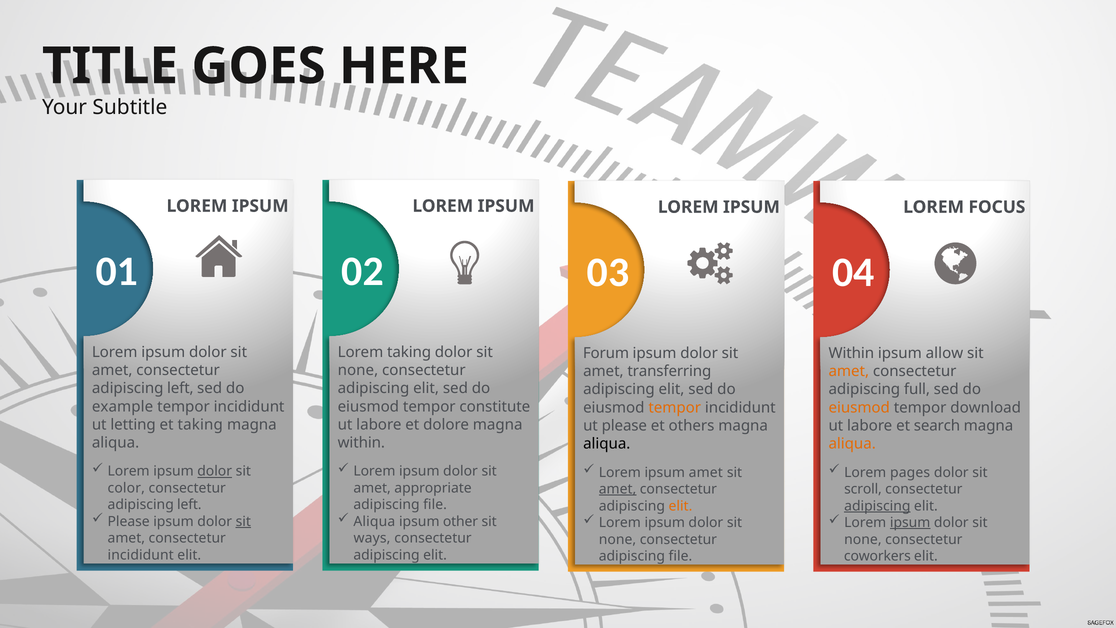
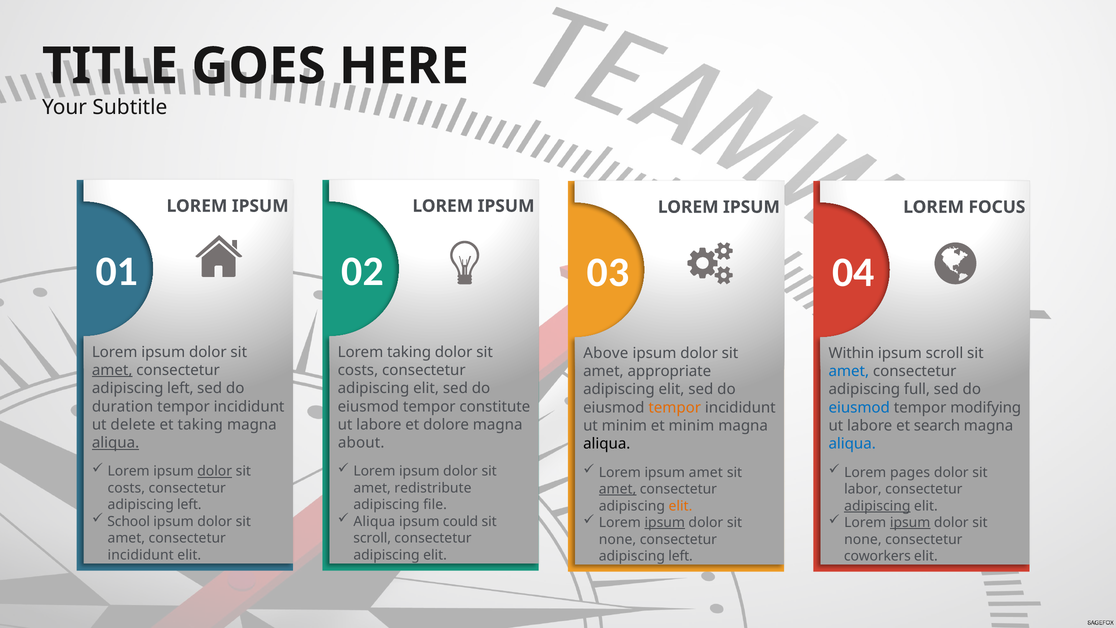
Forum: Forum -> Above (606, 353)
ipsum allow: allow -> scroll (944, 353)
amet underline: none -> present (112, 370)
none: none -> costs (358, 370)
transferring: transferring -> appropriate (669, 371)
amet colour: orange -> blue (849, 371)
example: example -> duration (123, 406)
eiusmod colour: orange -> blue (859, 407)
download: download -> modifying (986, 407)
letting: letting -> delete (133, 425)
ut please: please -> minim (624, 426)
et others: others -> minim (691, 426)
aliqua underline: none -> present (116, 443)
within: within -> about (361, 443)
aliqua colour: orange -> blue (852, 444)
color: color -> costs (126, 488)
appropriate: appropriate -> redistribute (433, 488)
scroll: scroll -> labor (863, 489)
Please: Please -> School (129, 521)
sit underline: present -> none (243, 521)
other: other -> could (461, 521)
ipsum underline: none -> present (665, 522)
ways: ways -> scroll (372, 538)
file: file -> left (681, 556)
